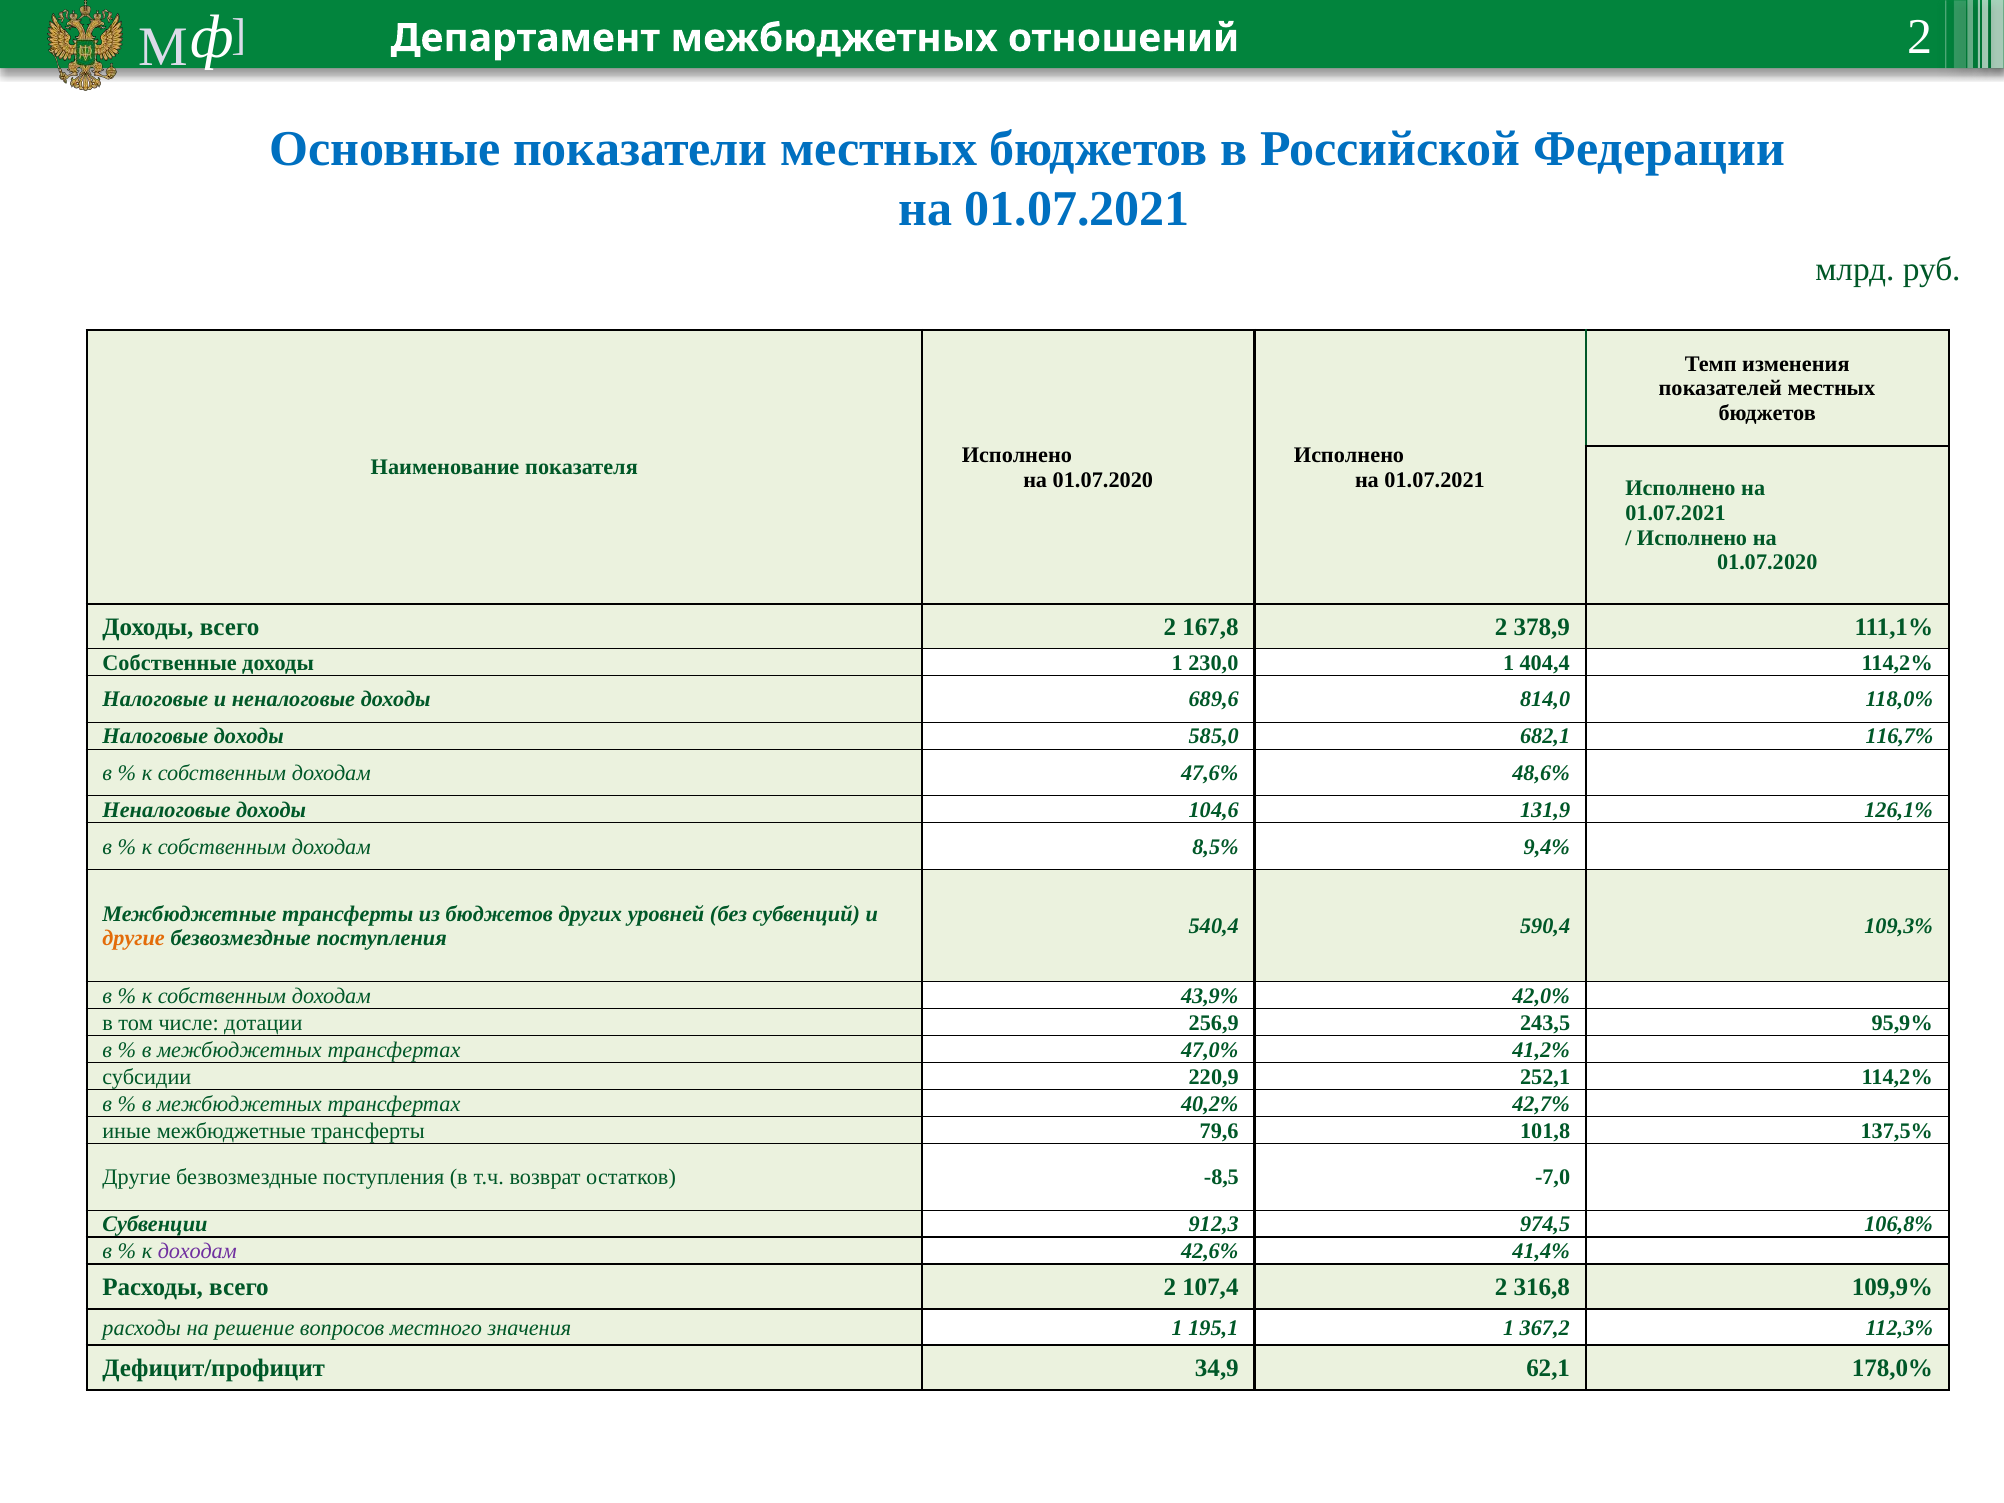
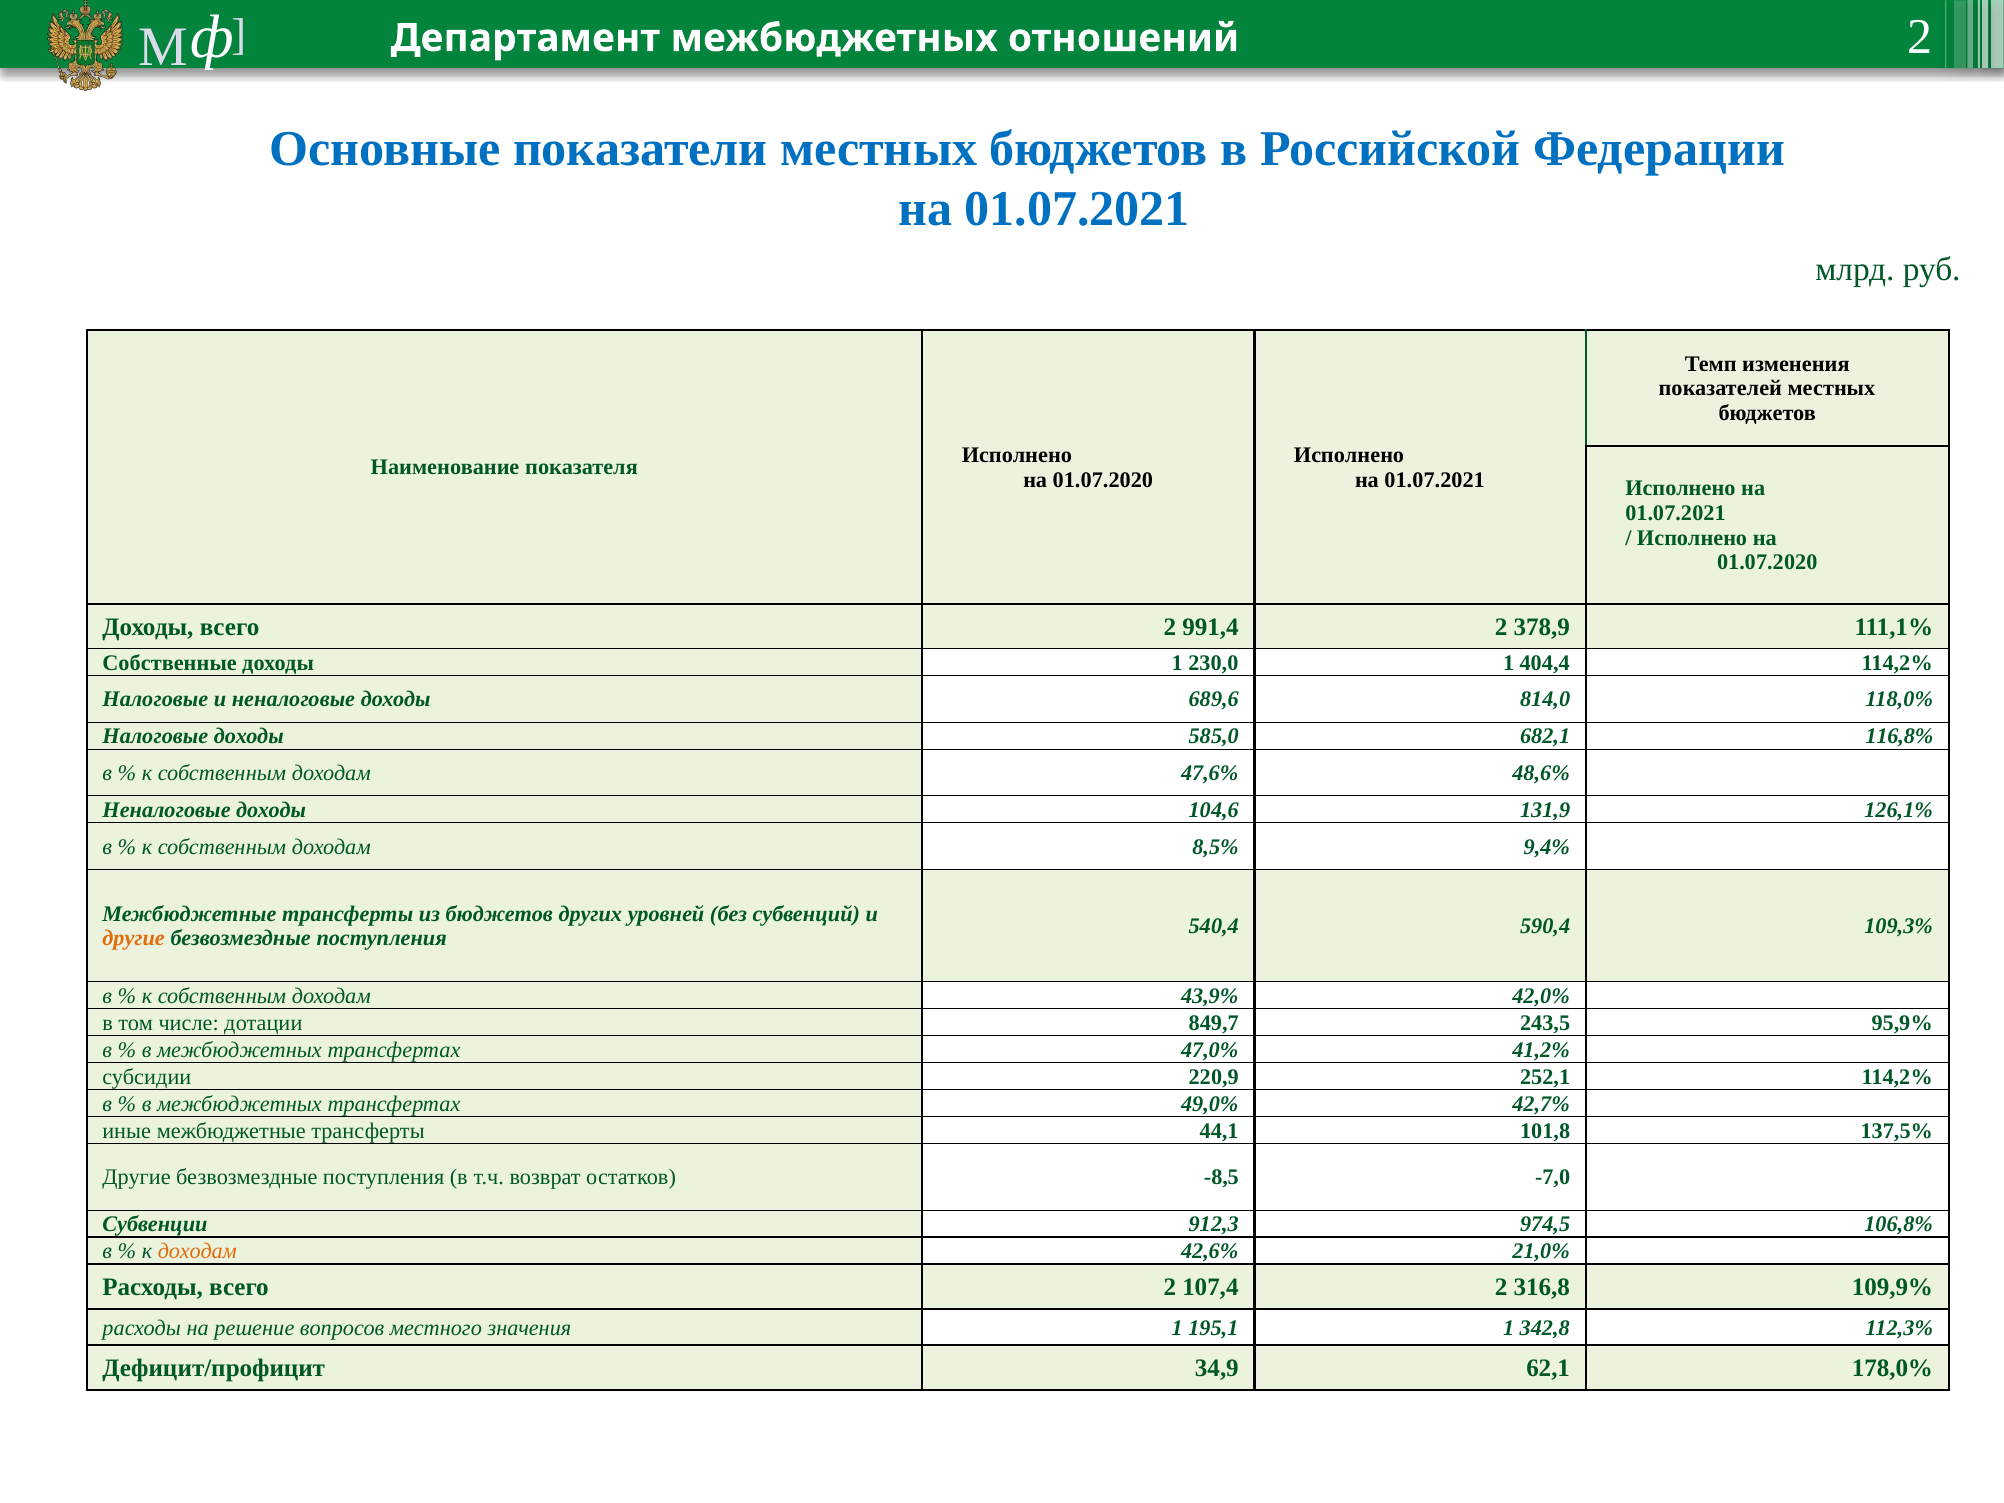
167,8: 167,8 -> 991,4 (1210, 627)
116,7%: 116,7% -> 116,8% (1899, 736)
256,9: 256,9 -> 849,7 (1214, 1023)
40,2%: 40,2% -> 49,0% (1210, 1104)
79,6: 79,6 -> 44,1 (1219, 1131)
доходам colour: purple -> orange (197, 1251)
41,4%: 41,4% -> 21,0% (1541, 1251)
367,2: 367,2 -> 342,8 (1545, 1328)
